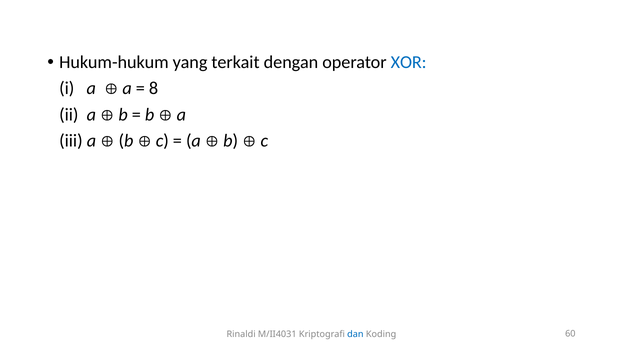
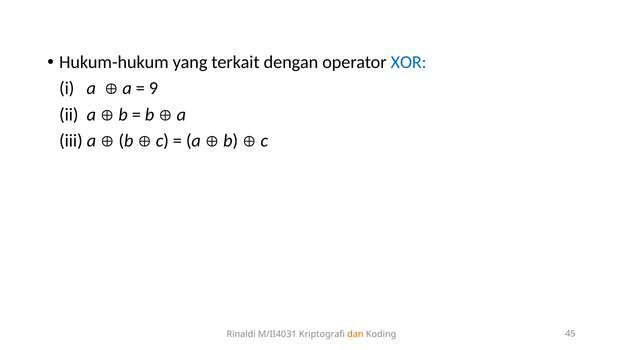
8: 8 -> 9 (154, 89)
dan colour: blue -> orange (355, 335)
60: 60 -> 45 (570, 334)
